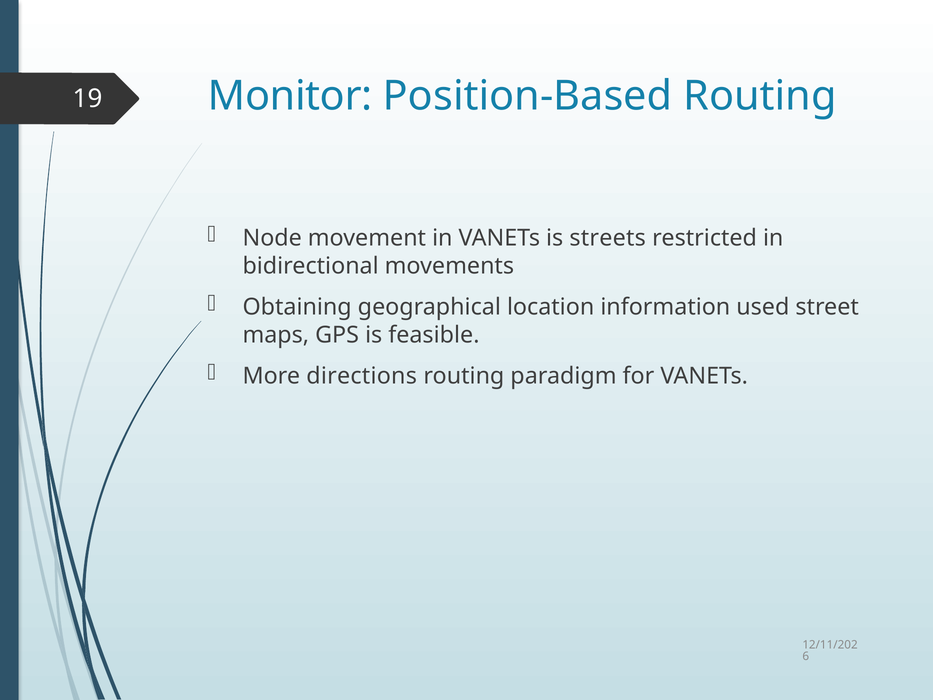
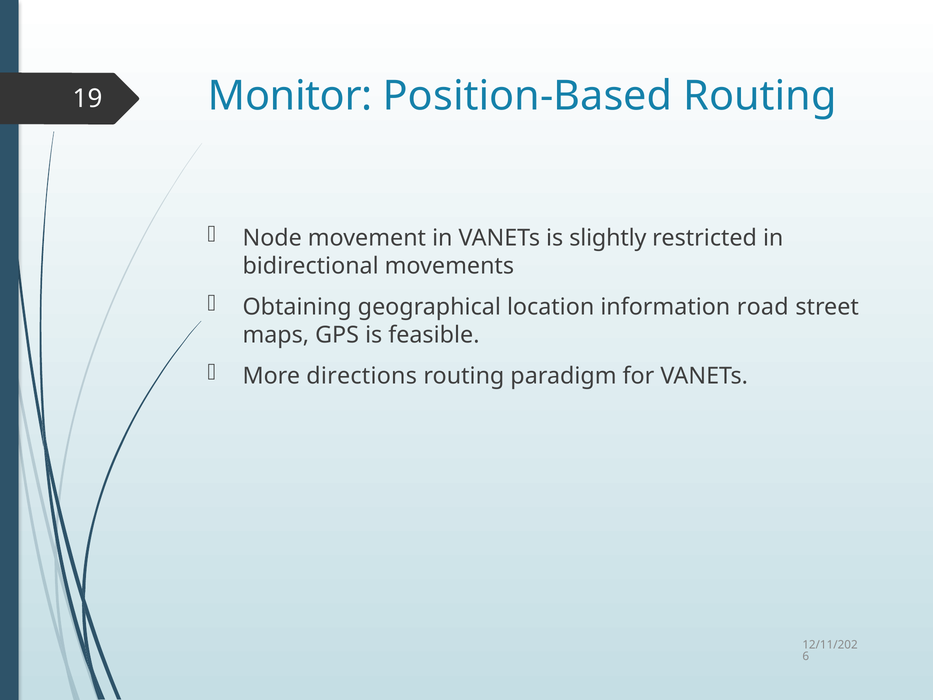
streets: streets -> slightly (608, 238)
used: used -> road (763, 307)
